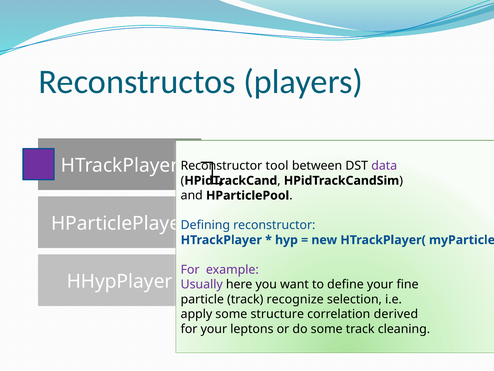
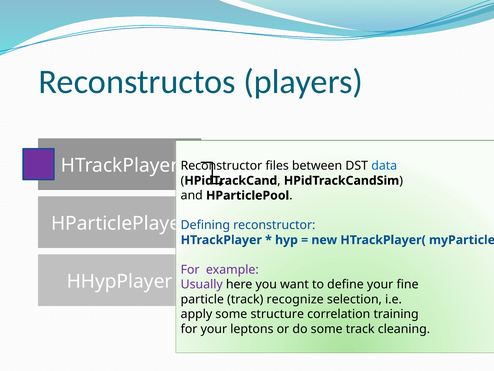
tool: tool -> files (277, 166)
data colour: purple -> blue (384, 166)
derived: derived -> training (396, 314)
